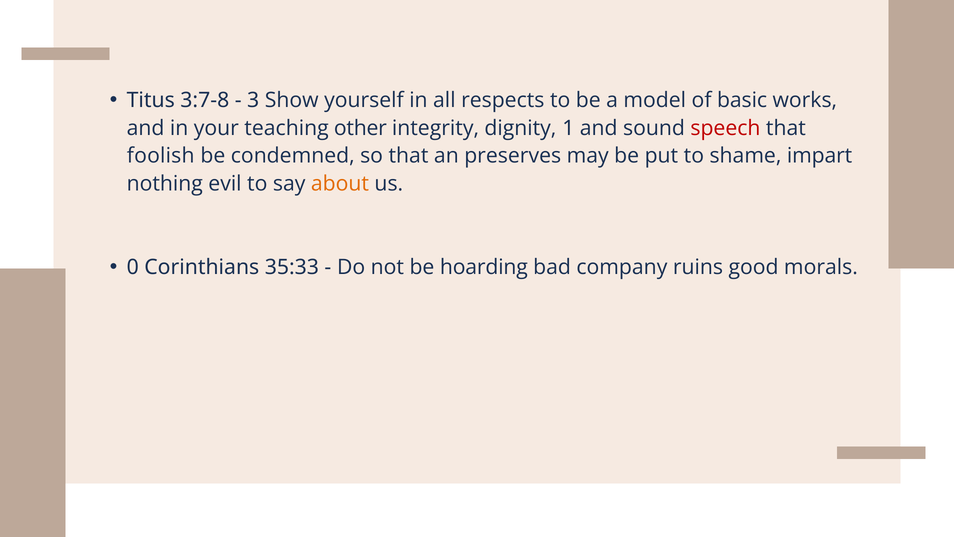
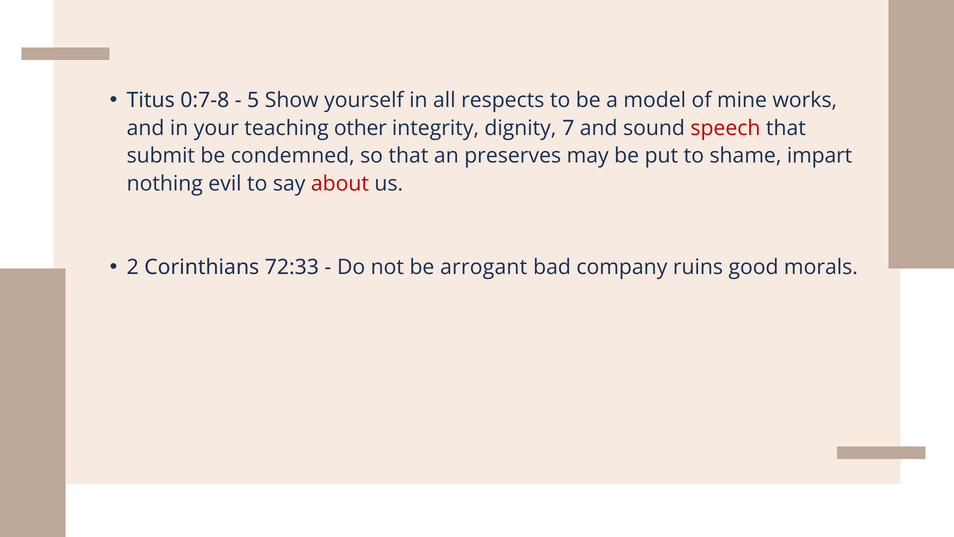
3:7-8: 3:7-8 -> 0:7-8 (205, 100)
3: 3 -> 5 (253, 100)
basic: basic -> mine (742, 100)
1: 1 -> 7 (568, 128)
foolish: foolish -> submit (161, 156)
about colour: orange -> red (340, 184)
0: 0 -> 2 (133, 267)
35:33: 35:33 -> 72:33 (292, 267)
hoarding: hoarding -> arrogant (484, 267)
